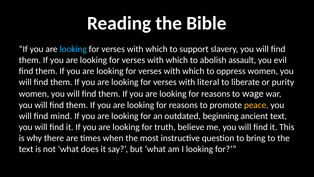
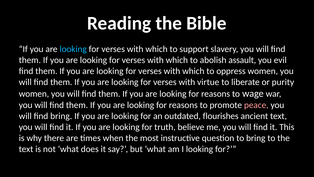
literal: literal -> virtue (208, 82)
peace colour: yellow -> pink (256, 105)
find mind: mind -> bring (61, 116)
beginning: beginning -> flourishes (221, 116)
